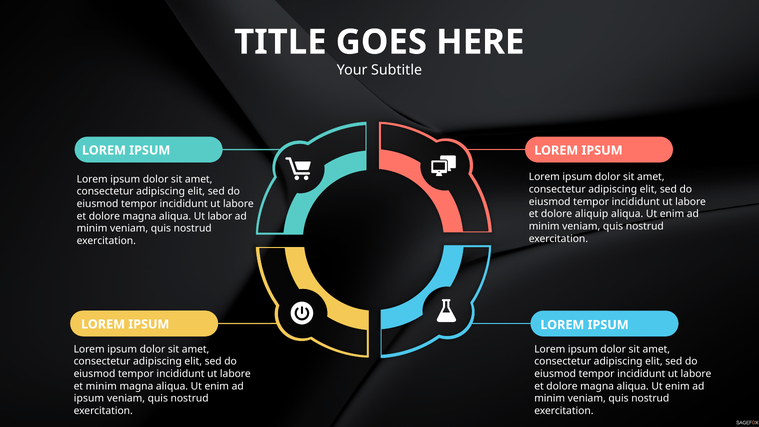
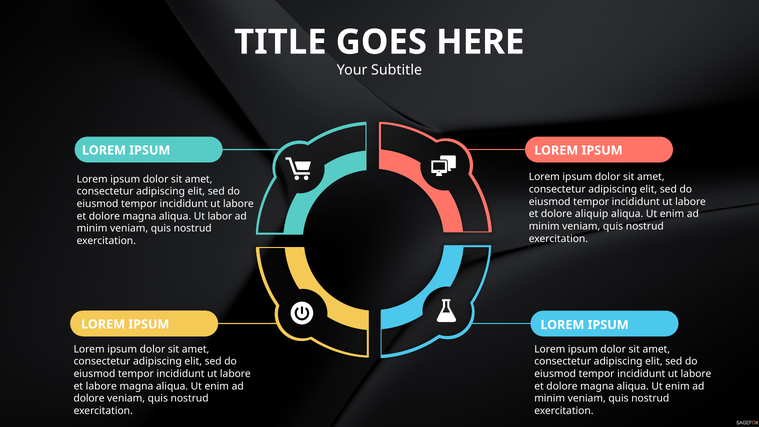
et minim: minim -> labore (101, 386)
ipsum: ipsum -> dolore (89, 398)
